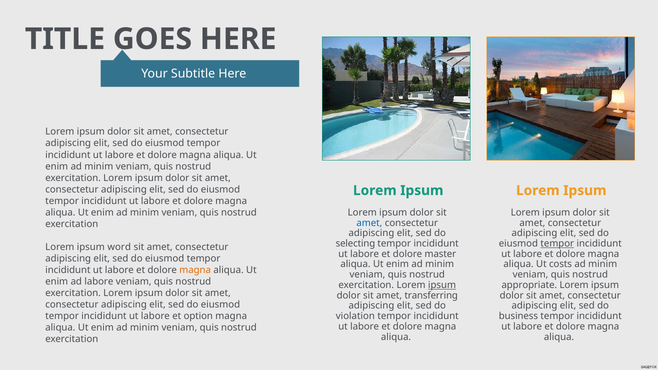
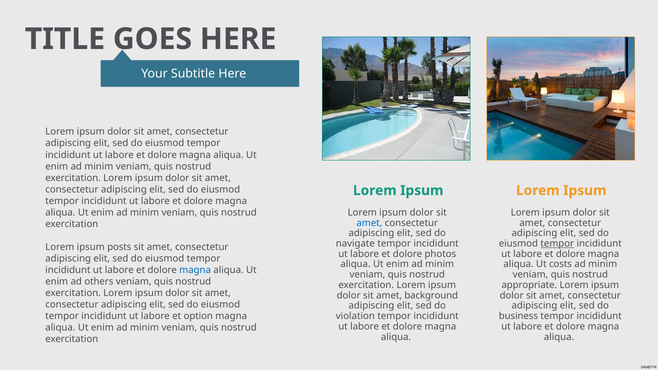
selecting: selecting -> navigate (355, 244)
word: word -> posts (119, 247)
master: master -> photos (440, 254)
magna colour: orange -> blue (195, 270)
ad labore: labore -> others (99, 282)
ipsum underline: present -> none (442, 285)
transferring: transferring -> background (431, 296)
